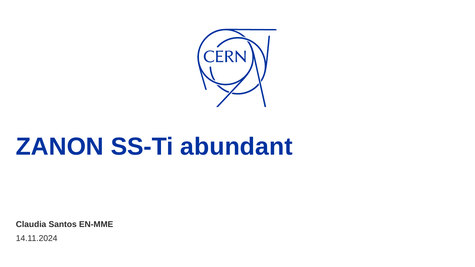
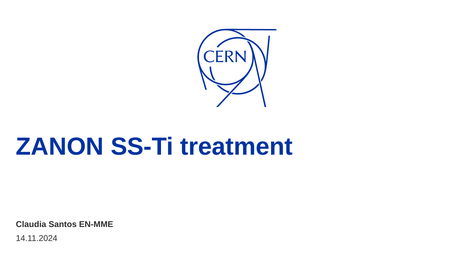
abundant: abundant -> treatment (237, 147)
